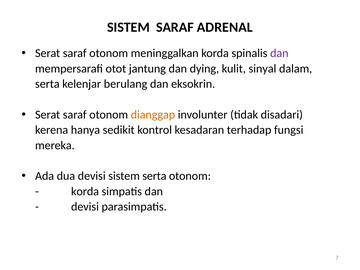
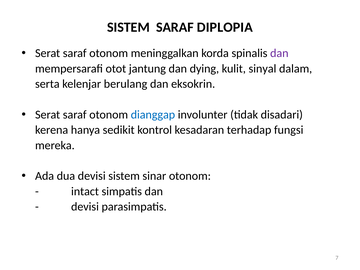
ADRENAL: ADRENAL -> DIPLOPIA (225, 27)
dianggap colour: orange -> blue (153, 115)
sistem serta: serta -> sinar (154, 176)
korda: korda -> intact (85, 191)
